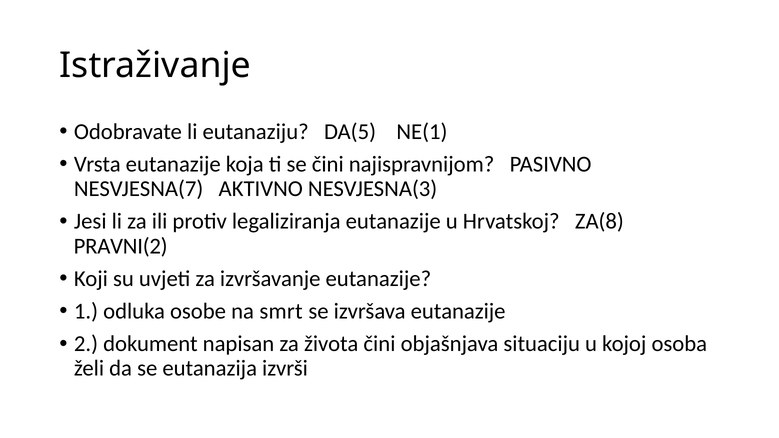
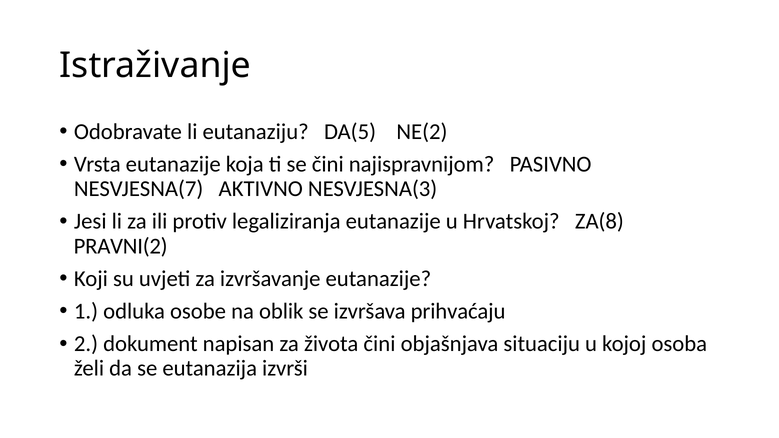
NE(1: NE(1 -> NE(2 (422, 132)
smrt: smrt -> oblik (281, 311)
izvršava eutanazije: eutanazije -> prihvaćaju (458, 311)
